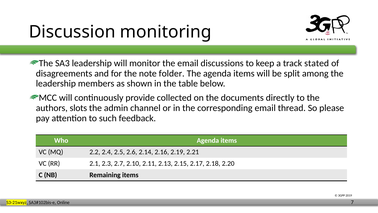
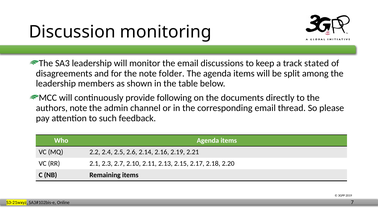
collected: collected -> following (174, 98)
authors slots: slots -> note (78, 108)
